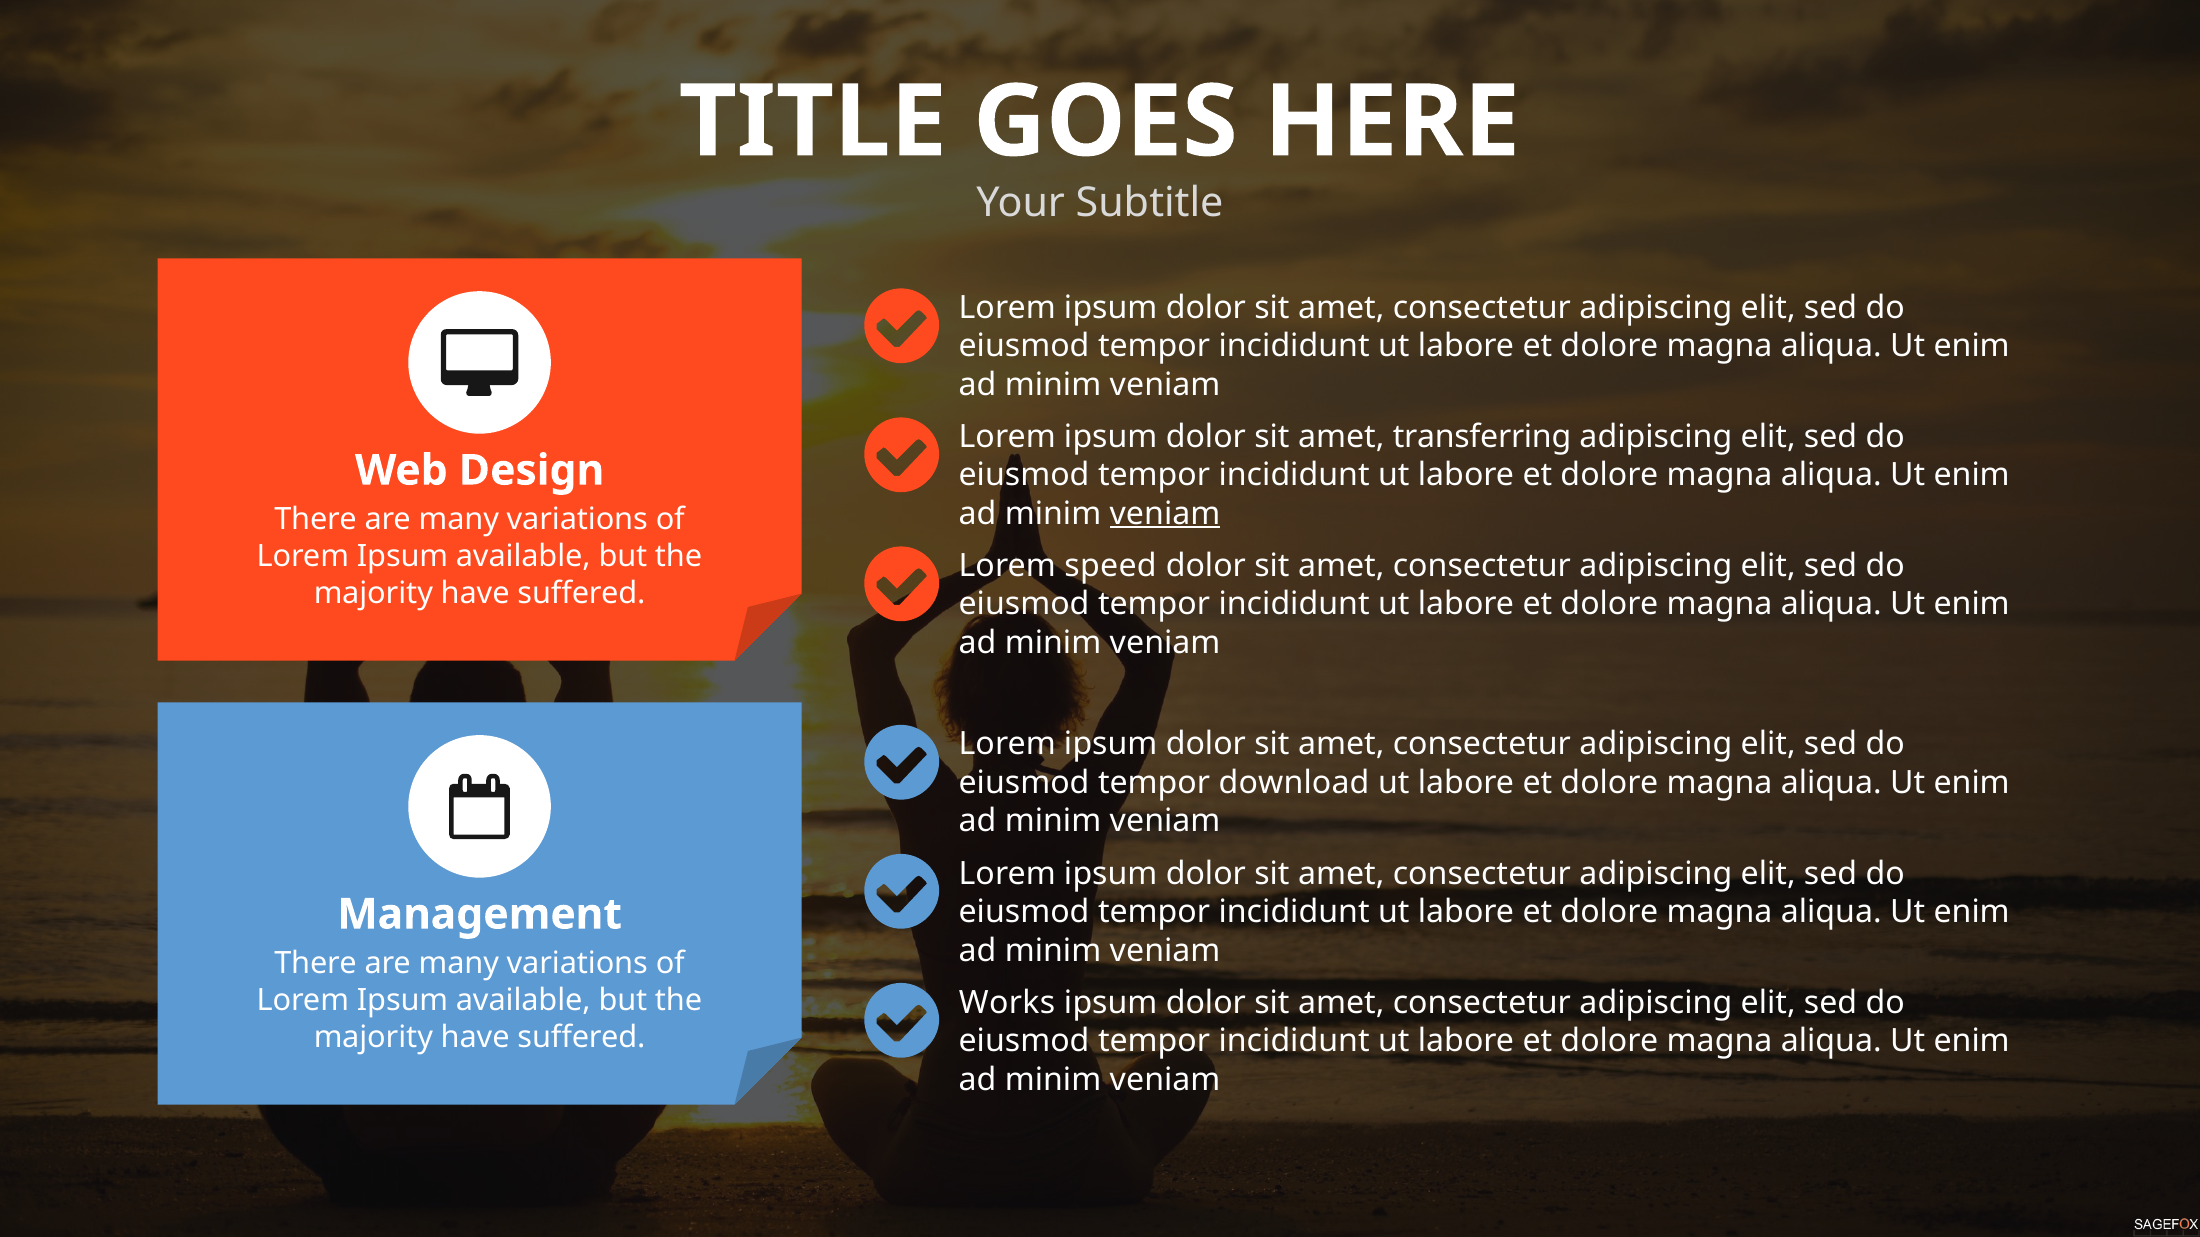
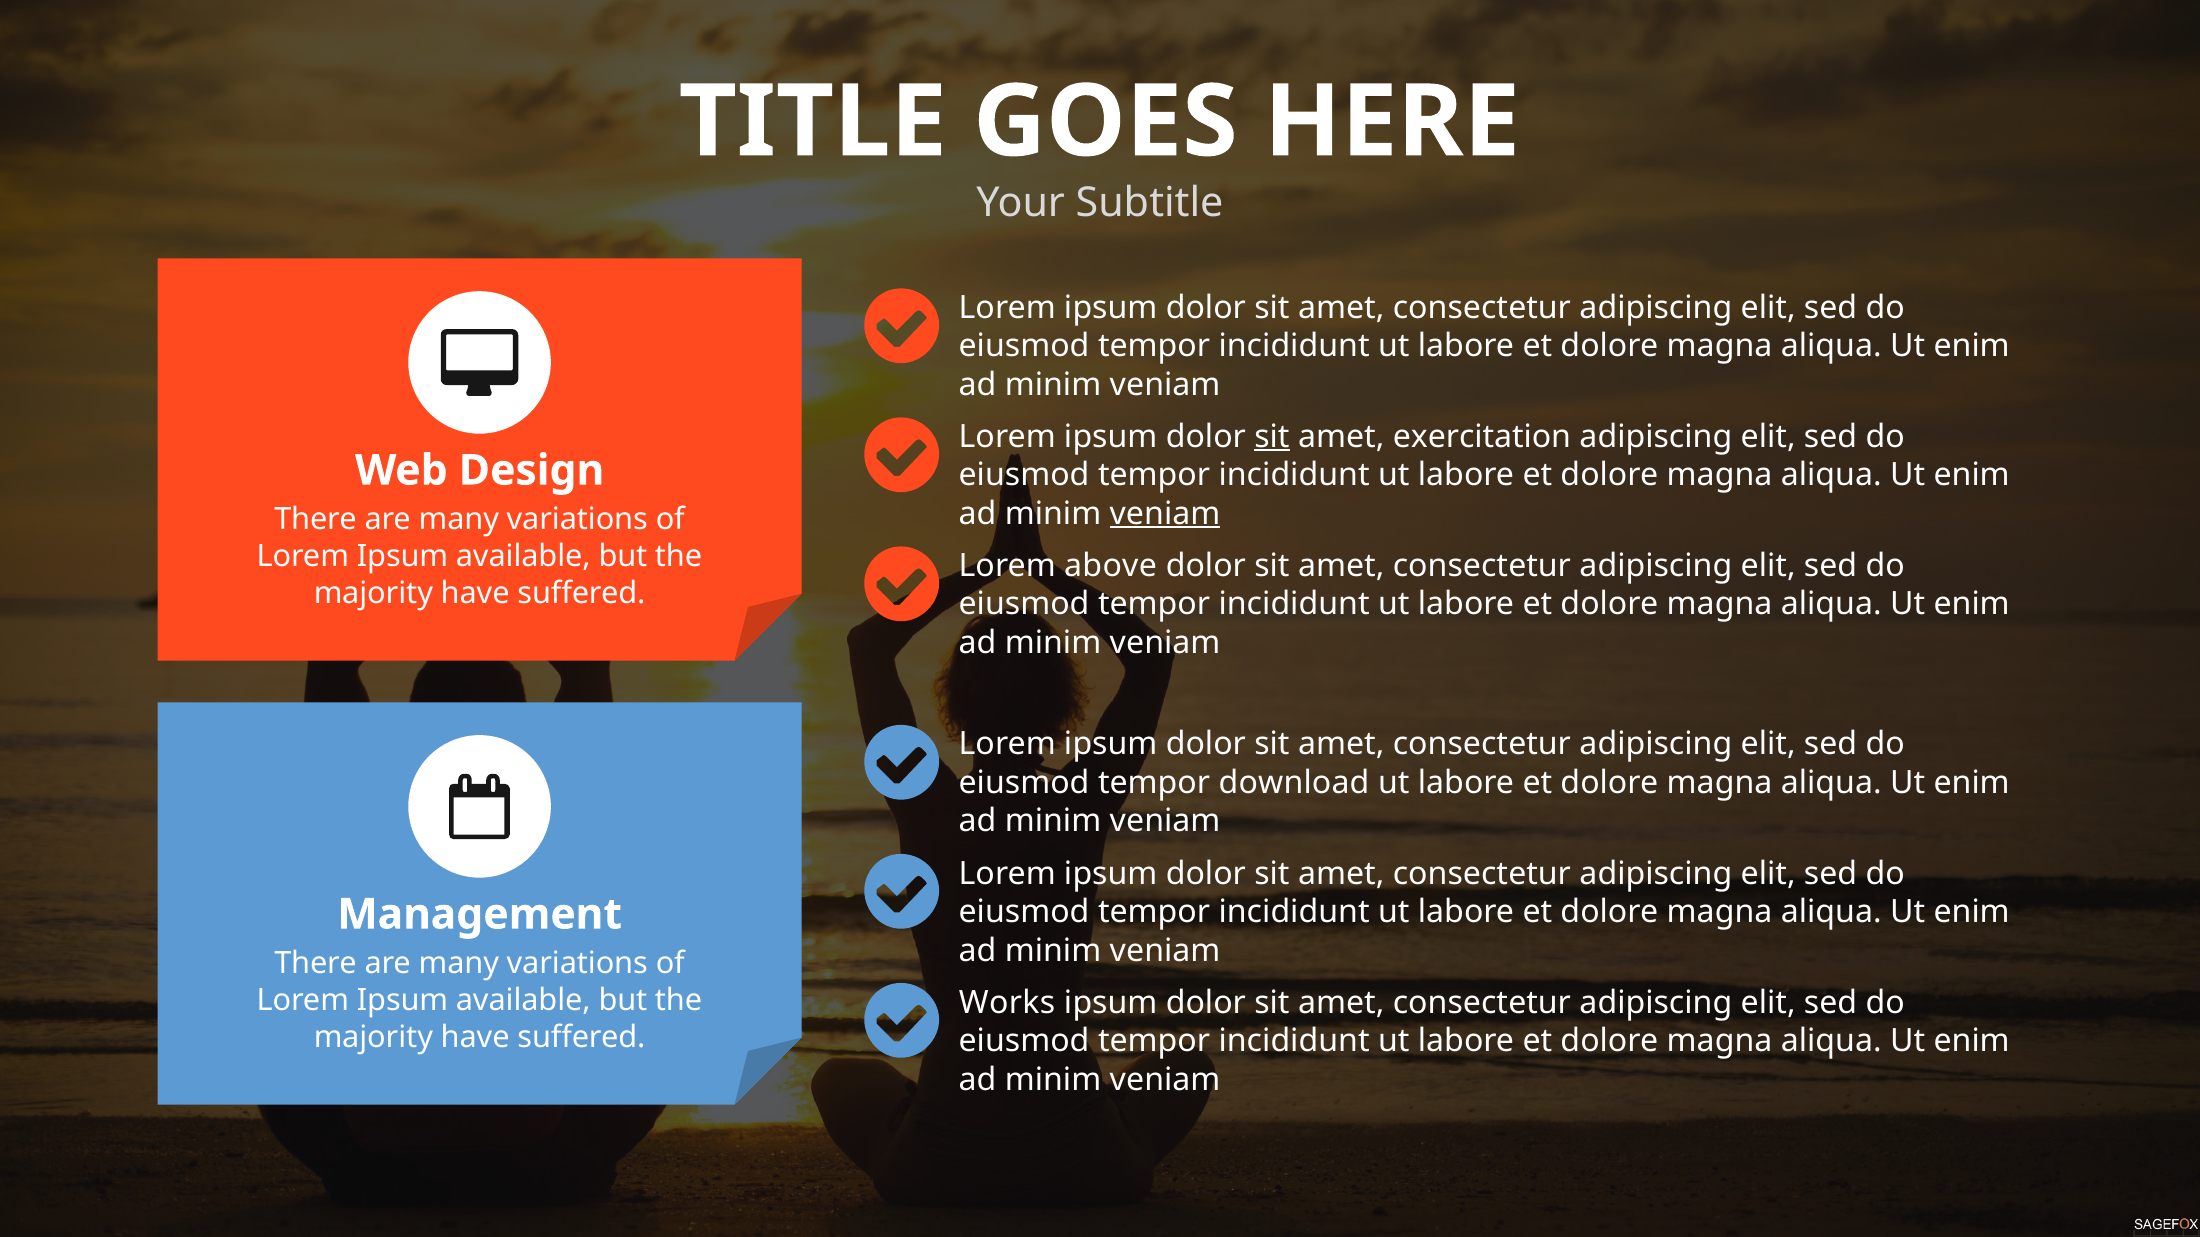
sit underline: none -> present (1272, 437)
transferring: transferring -> exercitation (1482, 437)
speed: speed -> above (1111, 566)
